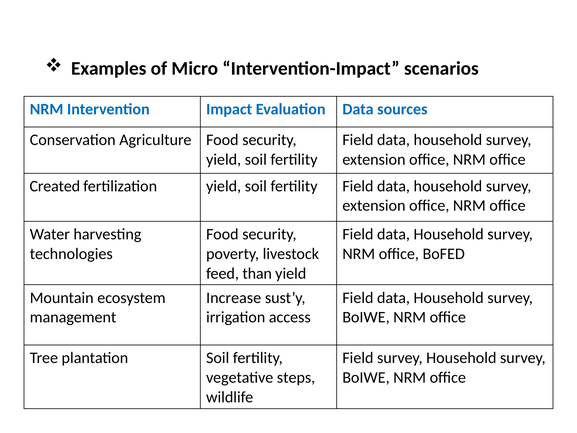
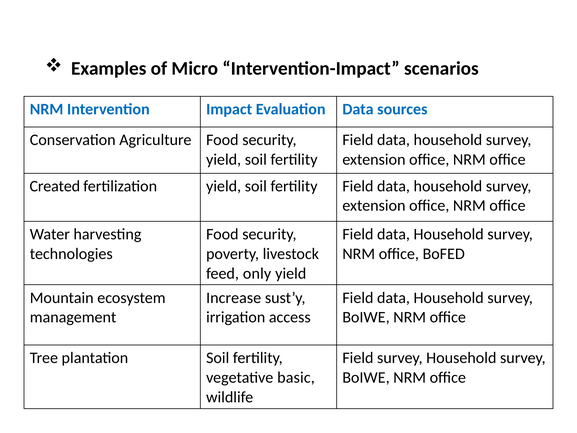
than: than -> only (257, 273)
steps: steps -> basic (296, 377)
